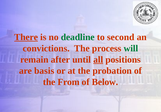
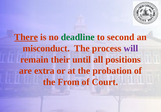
convictions: convictions -> misconduct (46, 48)
will colour: green -> purple (131, 48)
after: after -> their (60, 60)
all underline: present -> none (98, 60)
basis: basis -> extra (44, 71)
Below: Below -> Court (105, 82)
